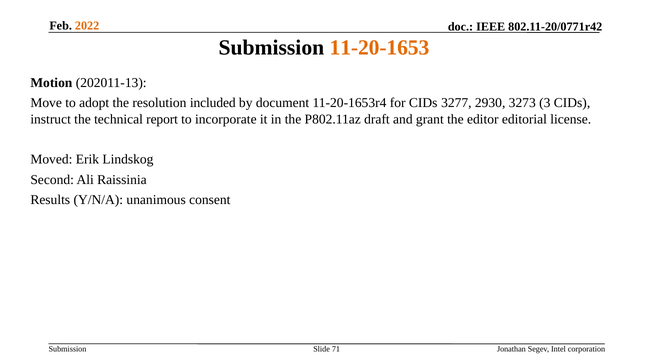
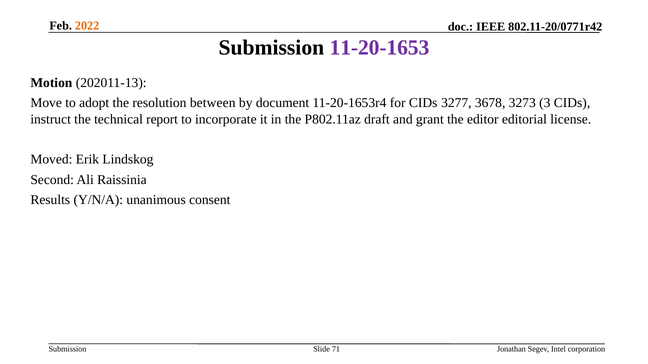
11-20-1653 colour: orange -> purple (379, 48)
included: included -> between (213, 103)
2930: 2930 -> 3678 (490, 103)
